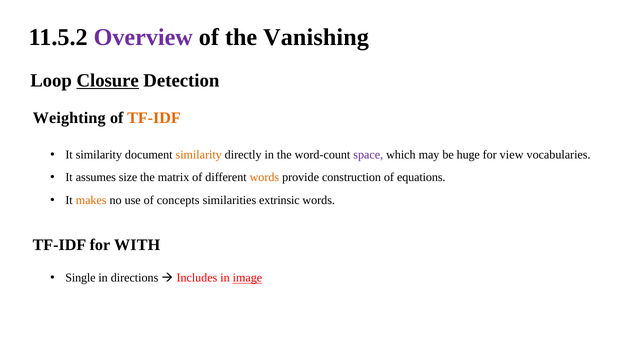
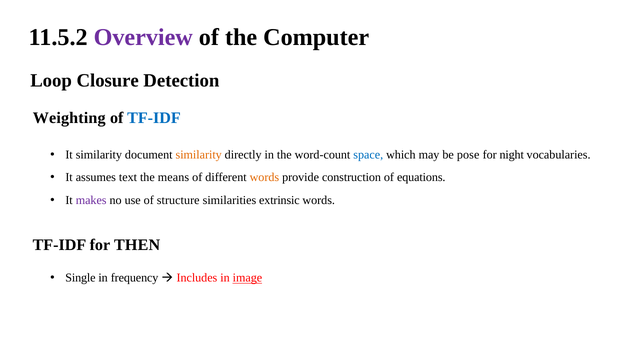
Vanishing: Vanishing -> Computer (316, 37)
Closure underline: present -> none (108, 81)
TF-IDF colour: orange -> blue (154, 118)
space colour: purple -> blue (368, 155)
huge: huge -> pose (468, 155)
view: view -> night (512, 155)
size: size -> text (128, 178)
matrix: matrix -> means (173, 178)
makes colour: orange -> purple (91, 200)
concepts: concepts -> structure (178, 200)
WITH: WITH -> THEN (137, 245)
directions: directions -> frequency (135, 278)
